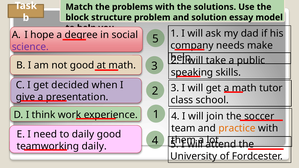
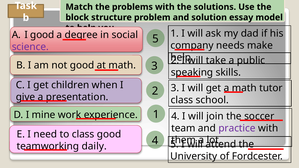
I hope: hope -> good (42, 35)
decided: decided -> children (70, 85)
think: think -> mine (44, 115)
practice colour: orange -> purple (237, 128)
to daily: daily -> class (83, 134)
